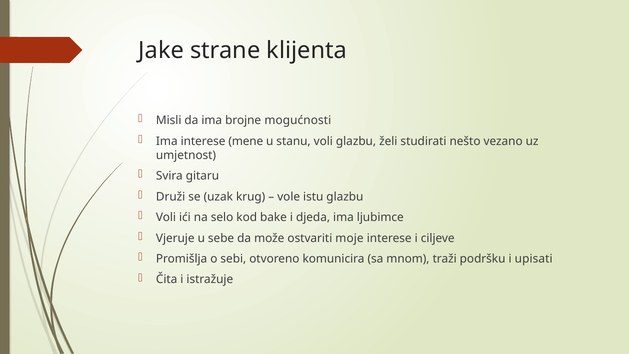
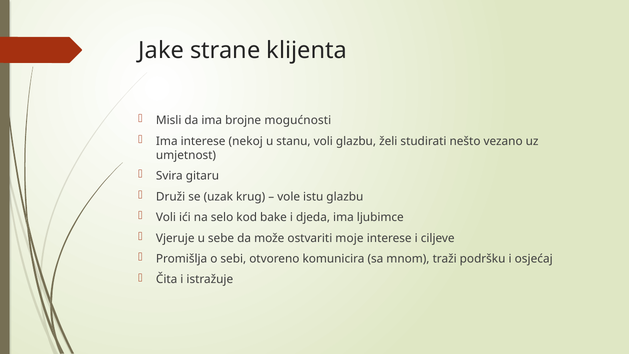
mene: mene -> nekoj (246, 141)
upisati: upisati -> osjećaj (534, 259)
